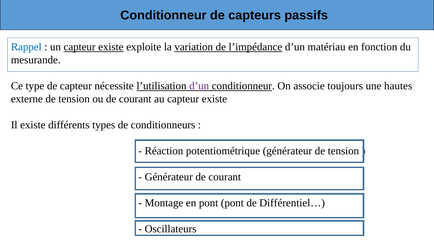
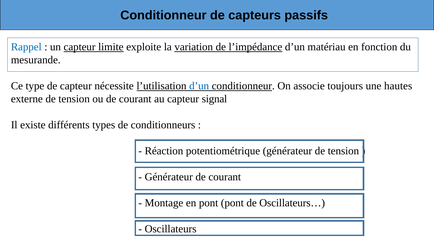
un capteur existe: existe -> limite (111, 47)
d’un colour: purple -> blue (199, 86)
au capteur existe: existe -> signal (214, 99)
Différentiel…: Différentiel… -> Oscillateurs… (292, 203)
